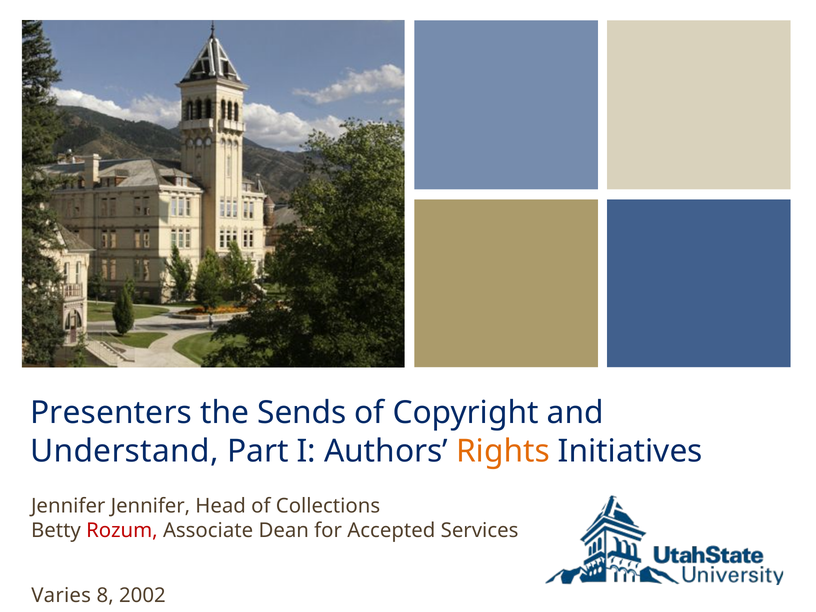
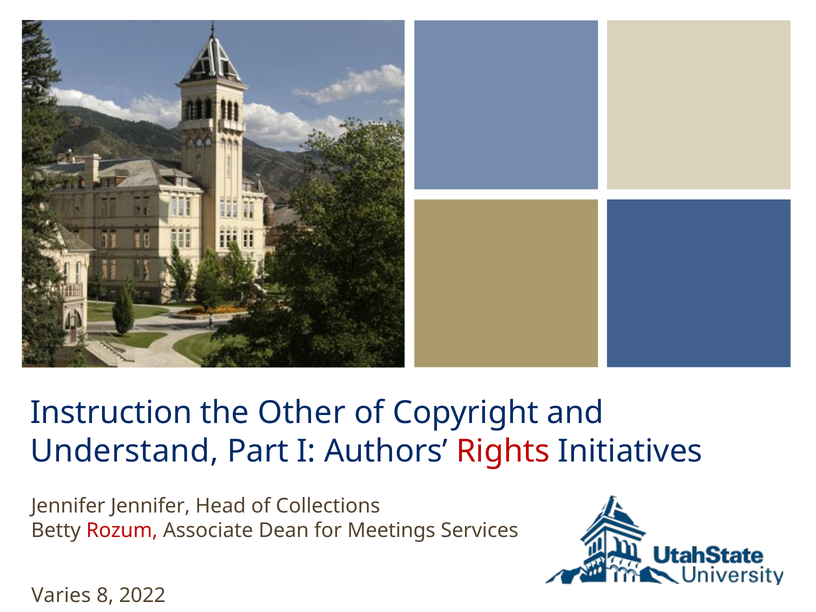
Presenters: Presenters -> Instruction (111, 413)
Sends: Sends -> Other (302, 413)
Rights colour: orange -> red (503, 451)
Accepted: Accepted -> Meetings (391, 531)
2002: 2002 -> 2022 (142, 596)
